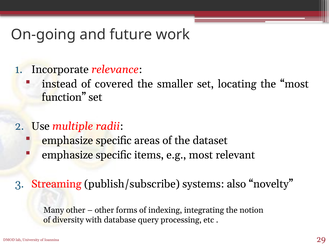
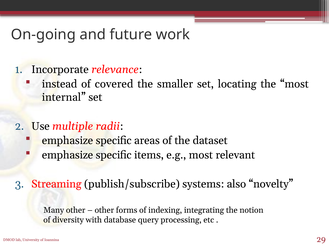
function: function -> internal (64, 97)
